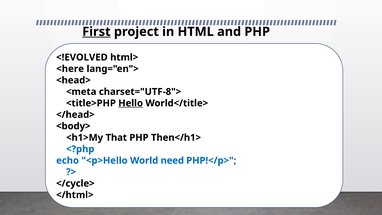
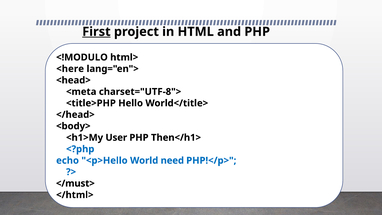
<!EVOLVED: <!EVOLVED -> <!MODULO (82, 57)
Hello underline: present -> none (131, 103)
That: That -> User (116, 138)
</cycle>: </cycle> -> </must> (75, 183)
